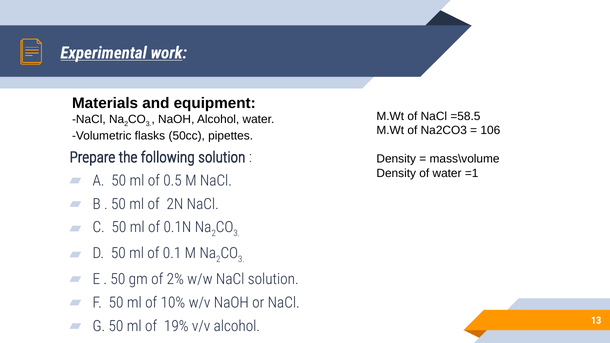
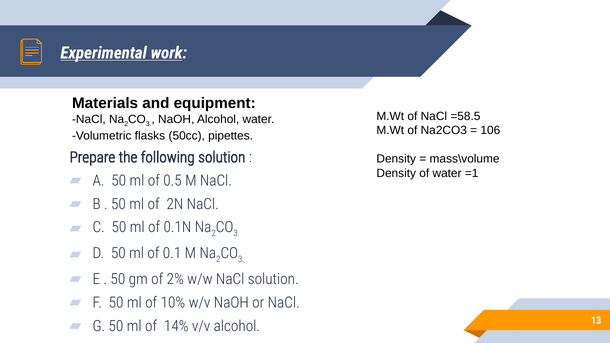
19%: 19% -> 14% (176, 326)
